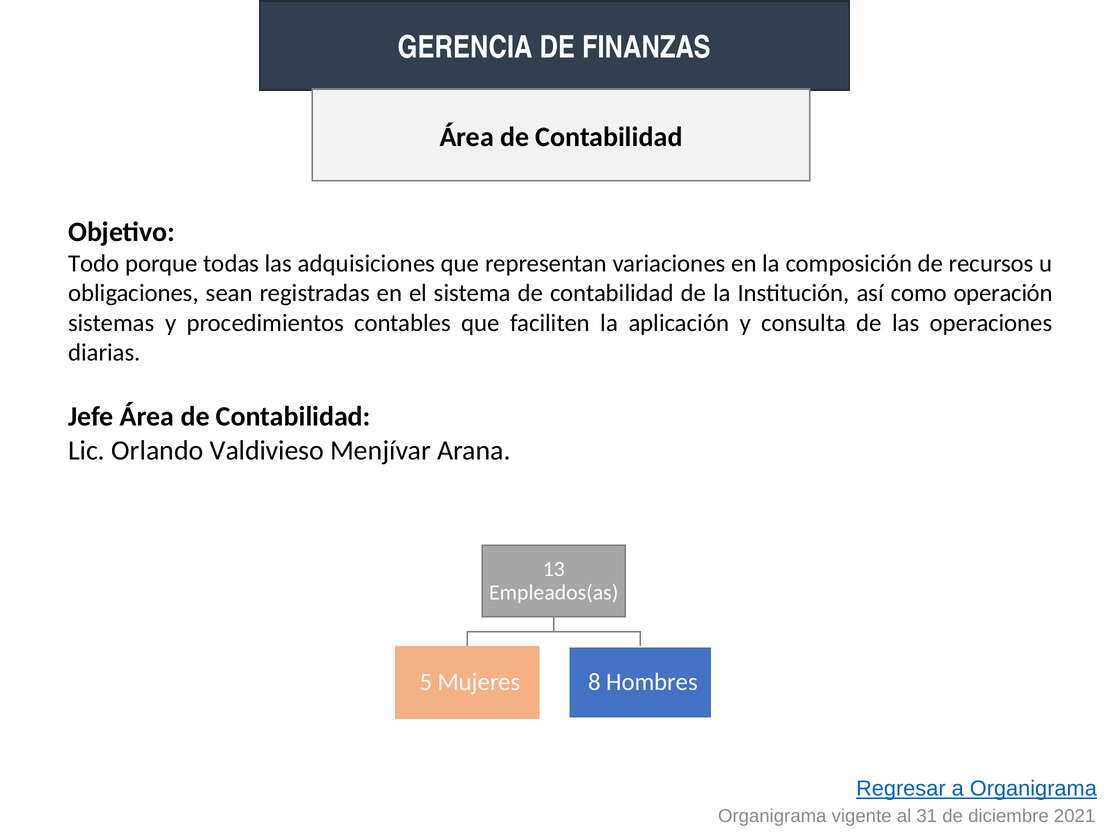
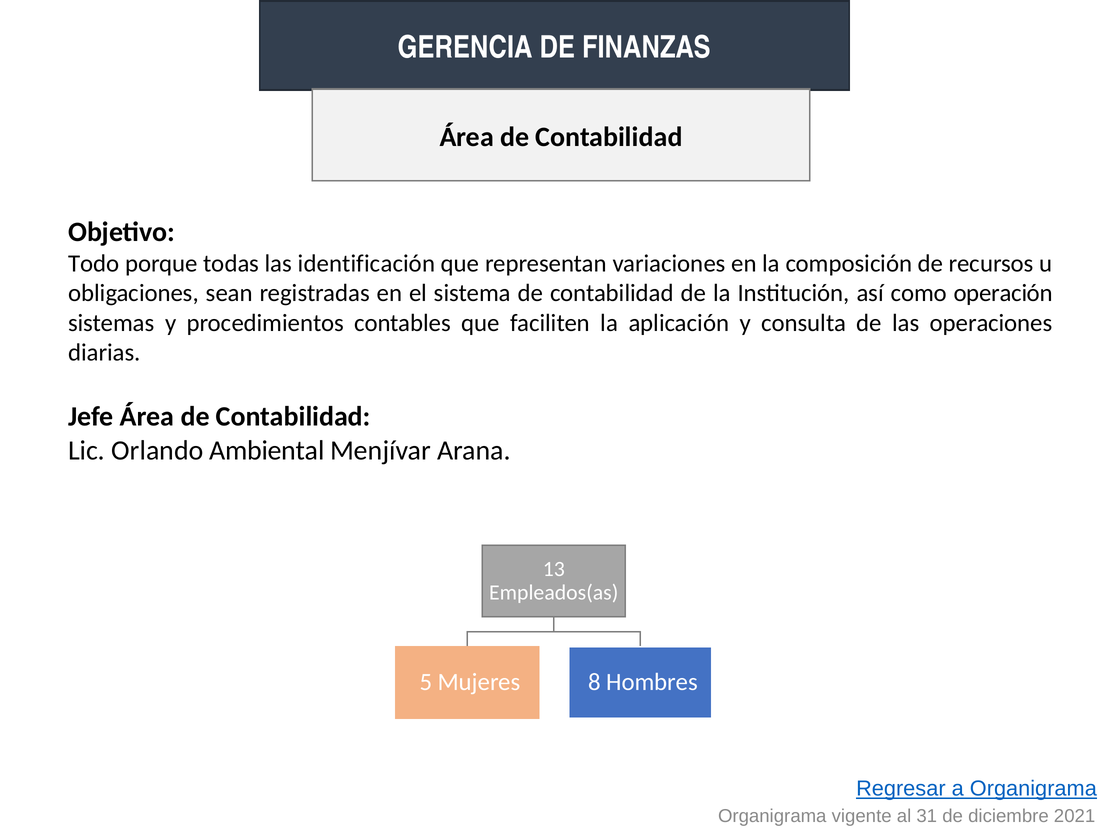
adquisiciones: adquisiciones -> identificación (366, 264)
Valdivieso: Valdivieso -> Ambiental (267, 451)
